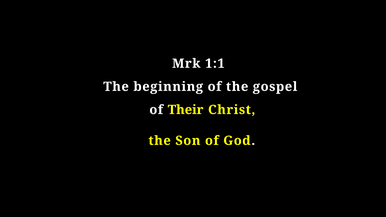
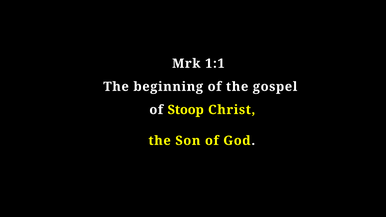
Their: Their -> Stoop (186, 110)
